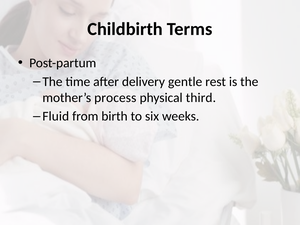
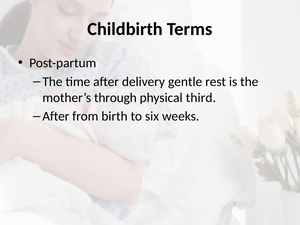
process: process -> through (115, 98)
Fluid: Fluid -> After (56, 116)
